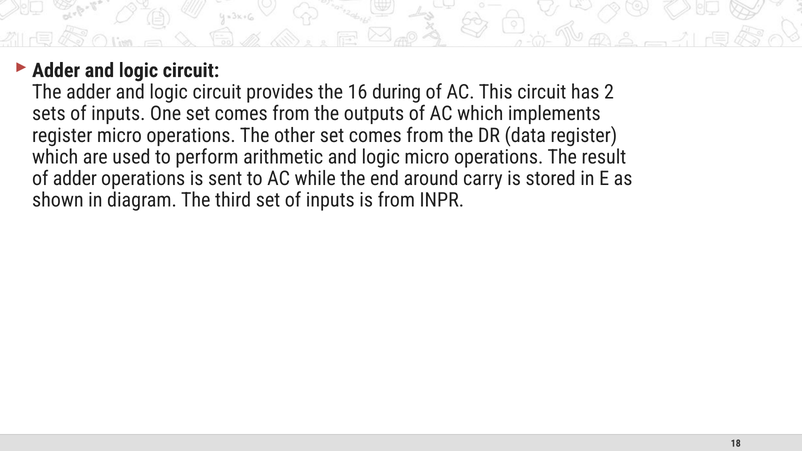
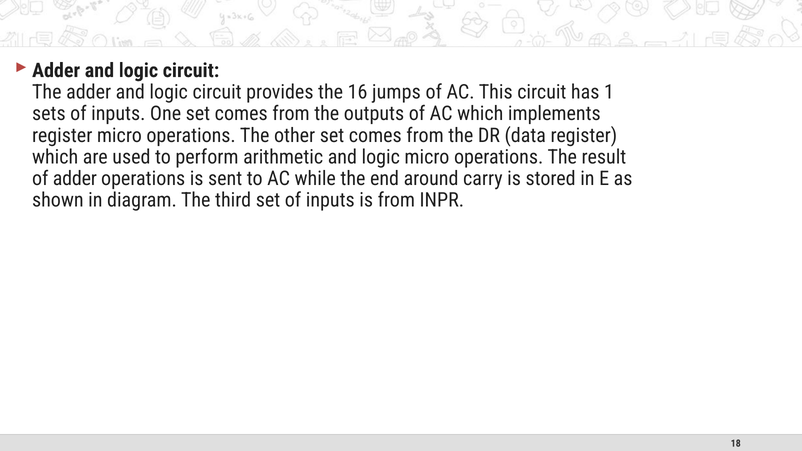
during: during -> jumps (396, 92)
2: 2 -> 1 (609, 92)
